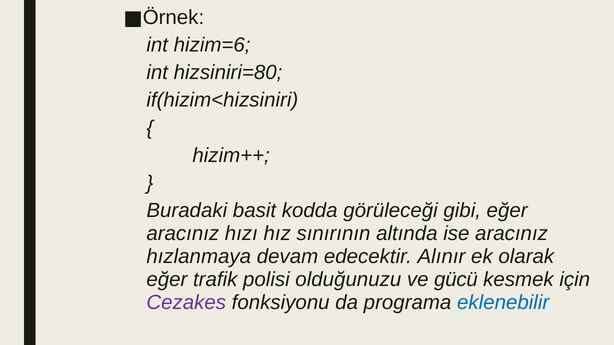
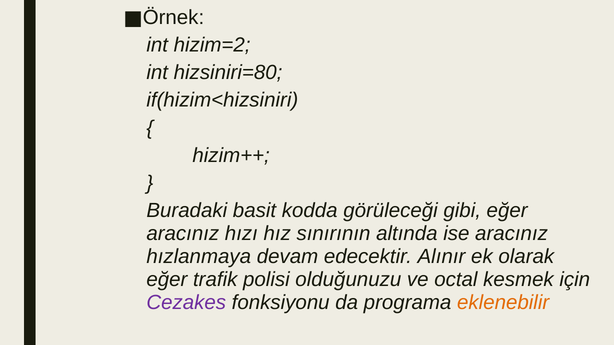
hizim=6: hizim=6 -> hizim=2 (212, 45)
gücü: gücü -> octal (456, 280)
eklenebilir colour: blue -> orange (503, 303)
